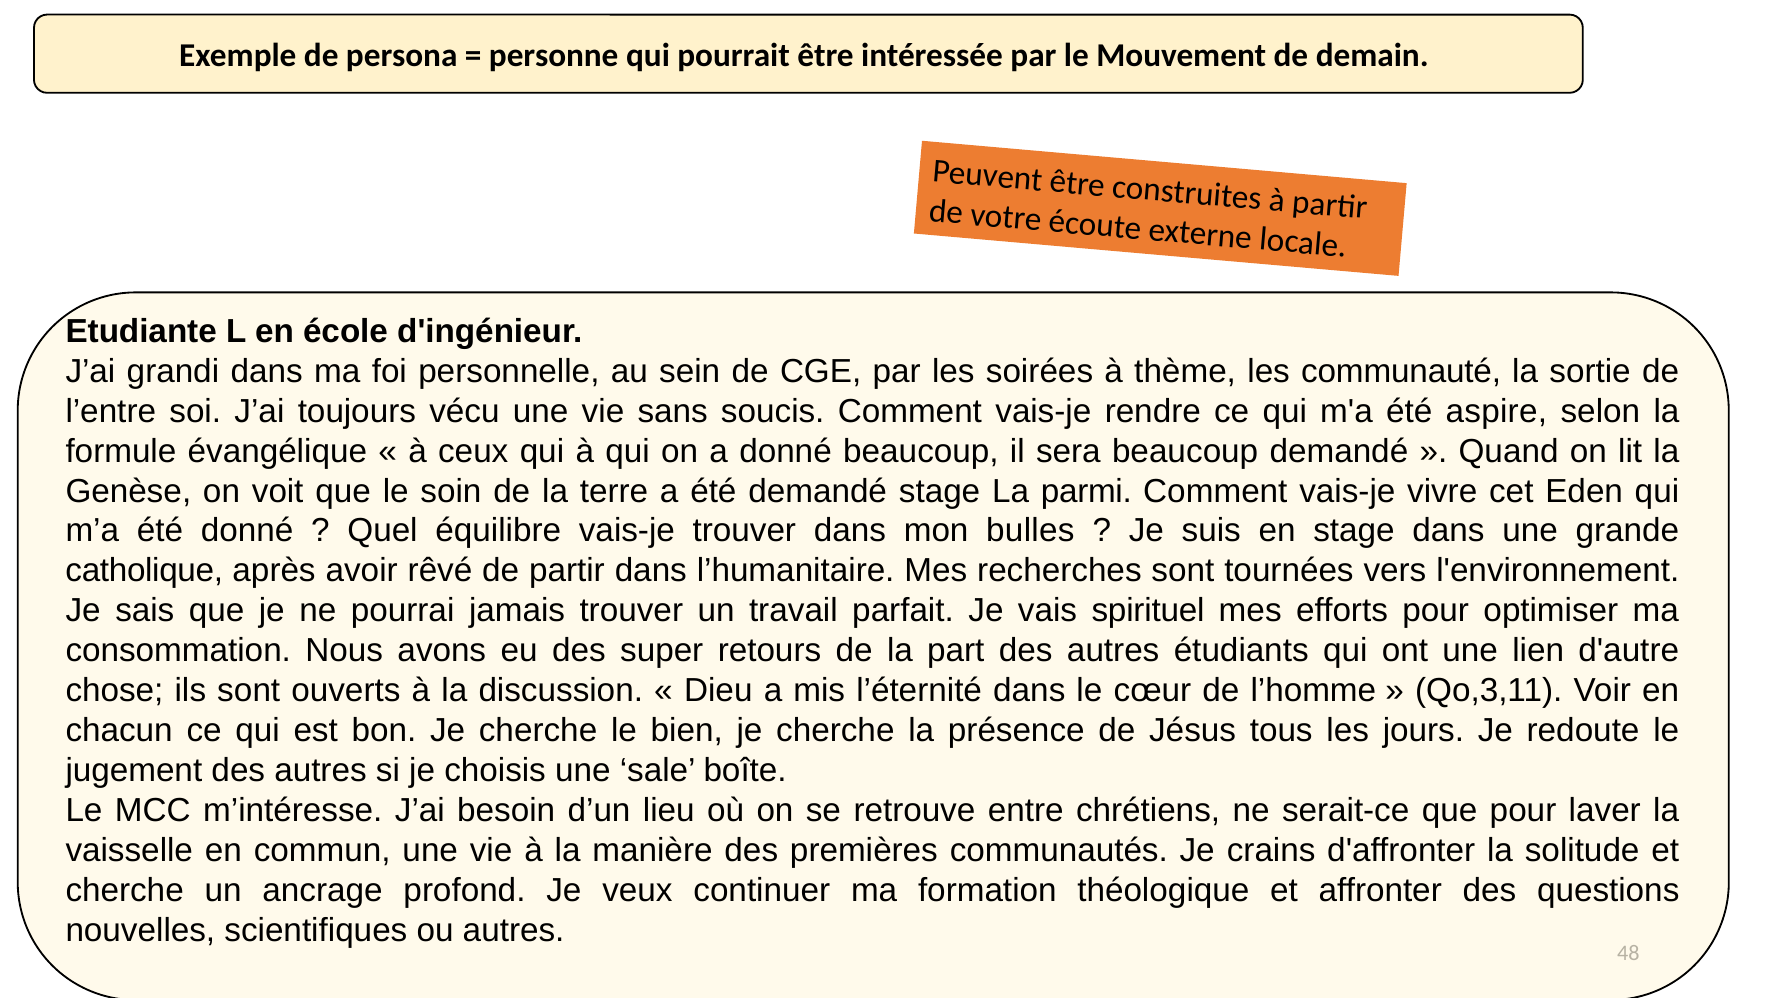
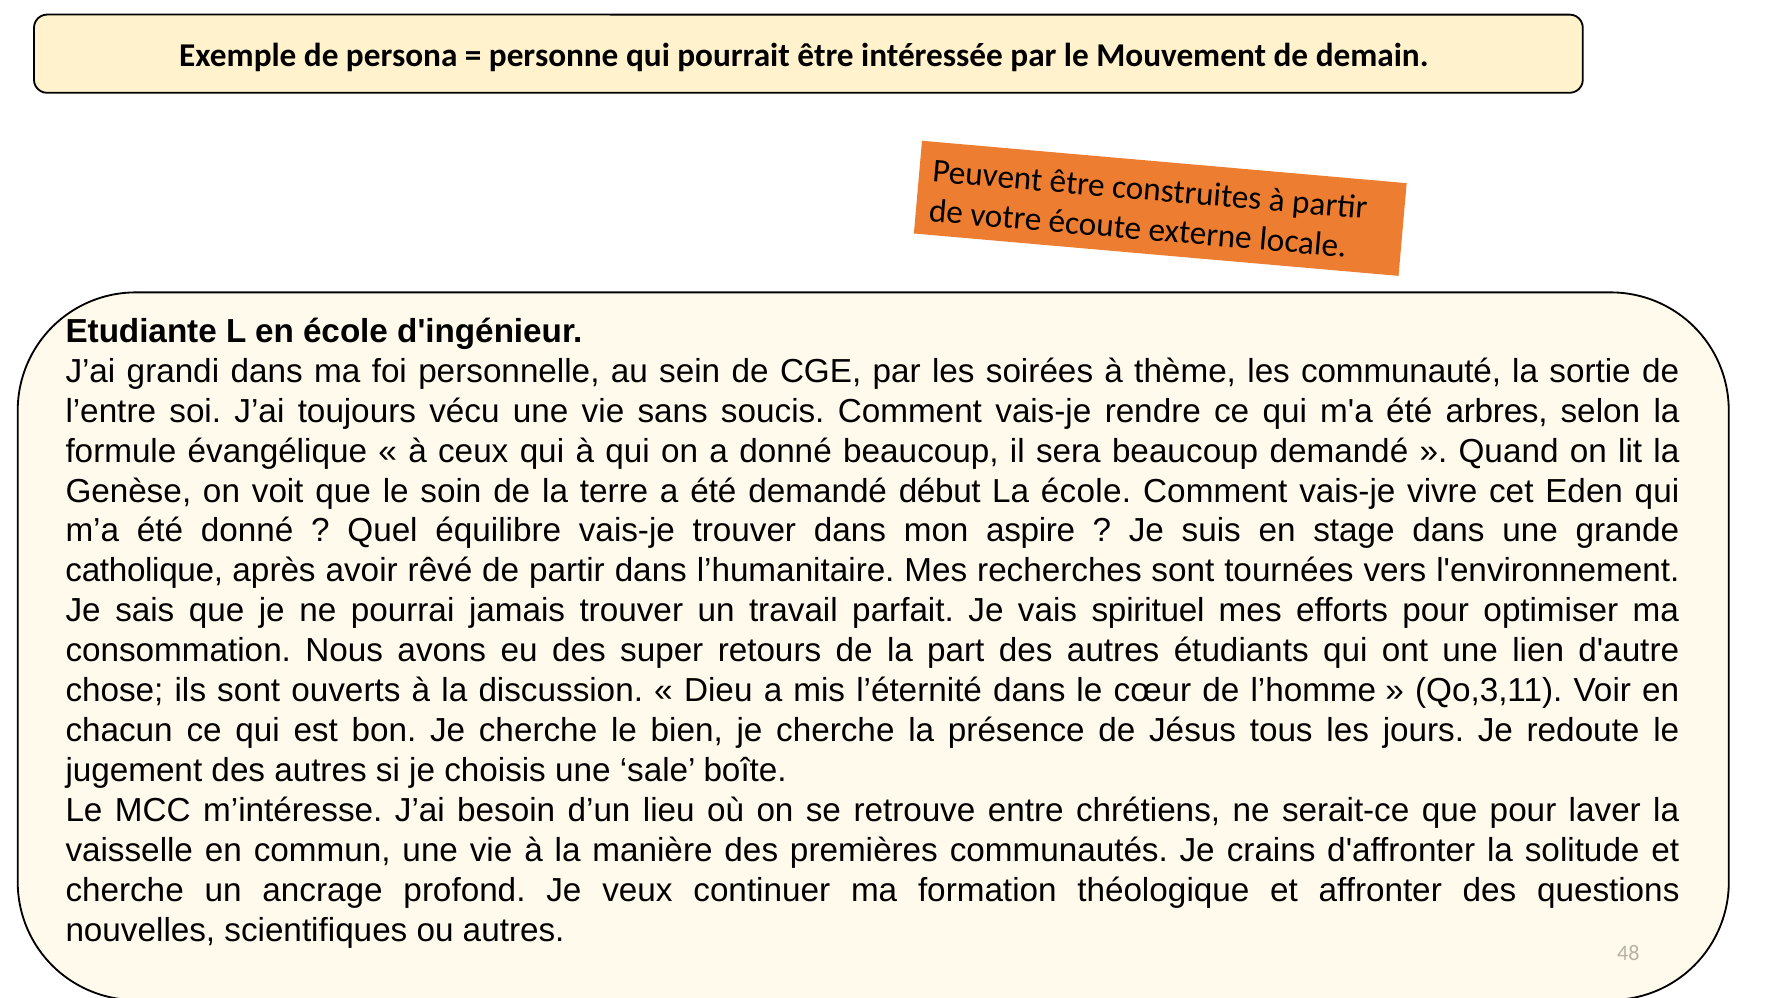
aspire: aspire -> arbres (1497, 411)
demandé stage: stage -> début (940, 491)
La parmi: parmi -> école (1086, 491)
bulles: bulles -> aspire (1031, 531)
